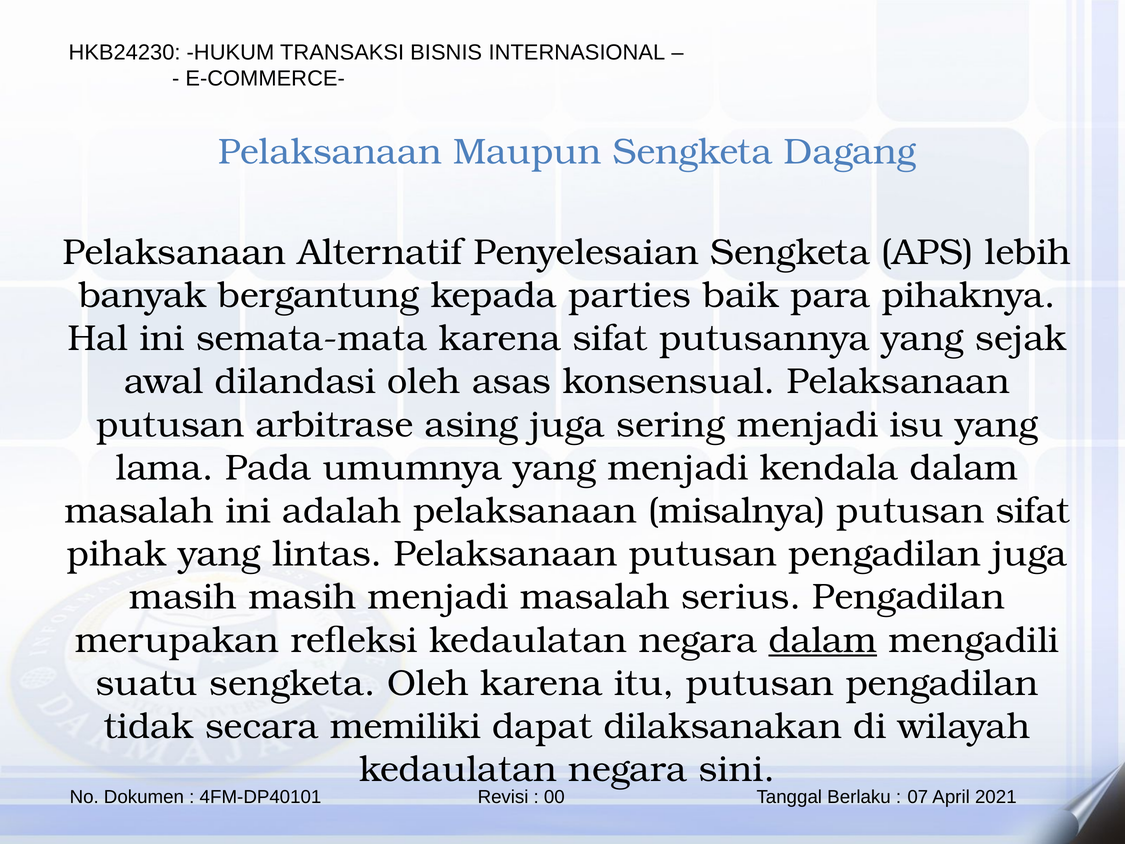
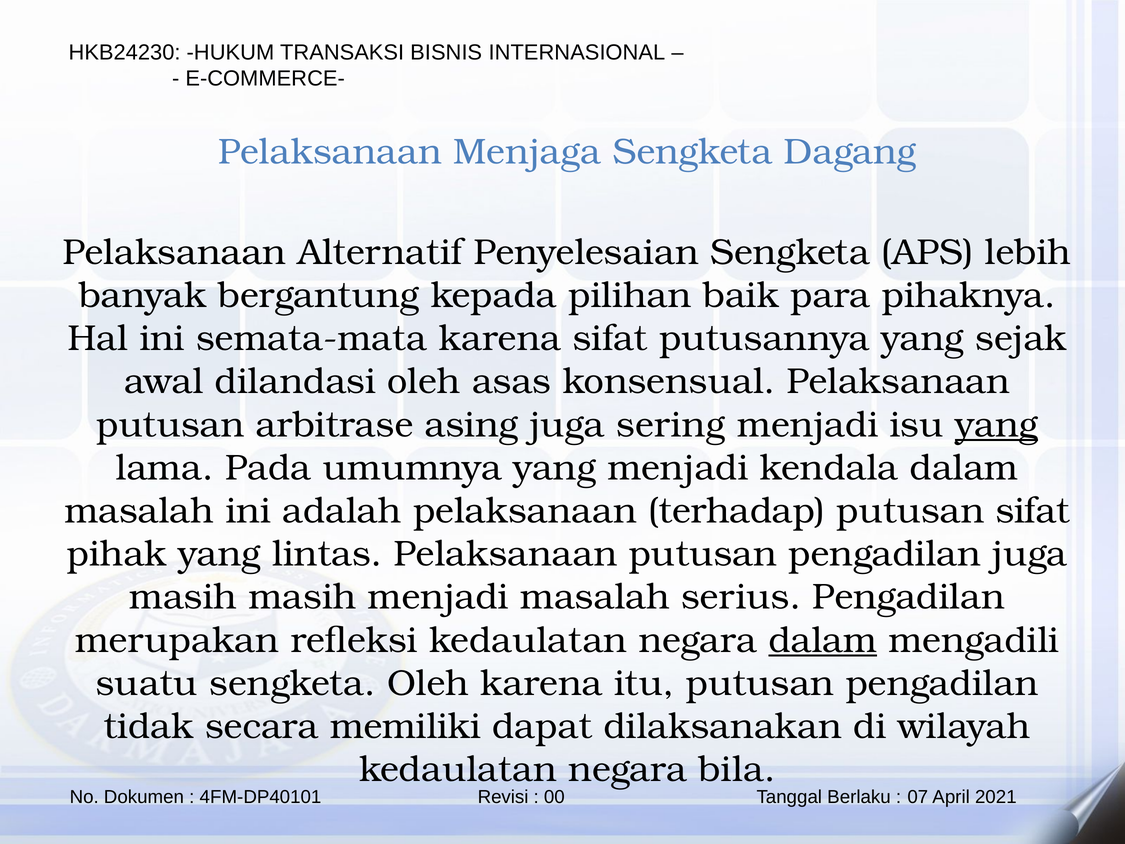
Maupun: Maupun -> Menjaga (527, 152)
parties: parties -> pilihan (630, 295)
yang underline: none -> present (997, 425)
misalnya: misalnya -> terhadap (737, 511)
sini: sini -> bila (737, 769)
